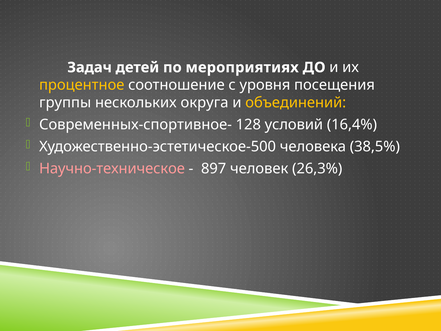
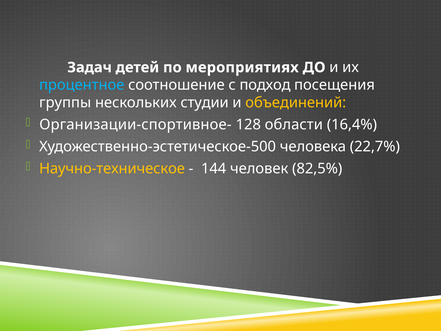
процентное colour: yellow -> light blue (82, 85)
уровня: уровня -> подход (265, 85)
округа: округа -> студии (205, 103)
Современных-спортивное-: Современных-спортивное- -> Организации-спортивное- (135, 125)
условий: условий -> области (294, 125)
38,5%: 38,5% -> 22,7% (375, 147)
Научно-техническое colour: pink -> yellow (112, 168)
897: 897 -> 144 (214, 168)
26,3%: 26,3% -> 82,5% (317, 168)
